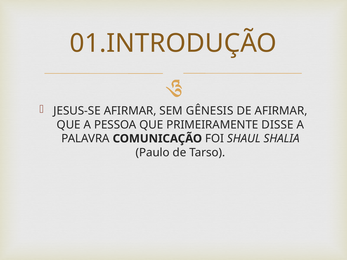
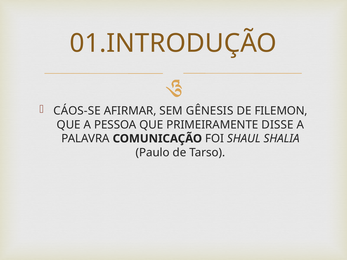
JESUS-SE: JESUS-SE -> CÁOS-SE (77, 111)
DE AFIRMAR: AFIRMAR -> FILEMON (281, 111)
